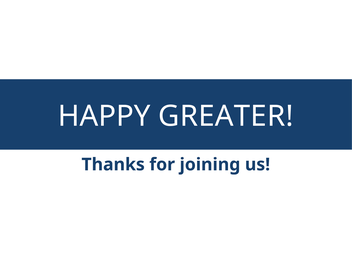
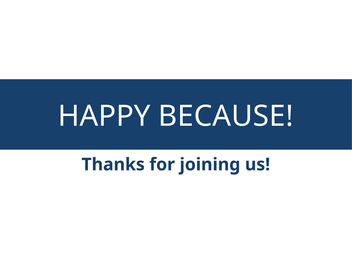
GREATER: GREATER -> BECAUSE (226, 116)
